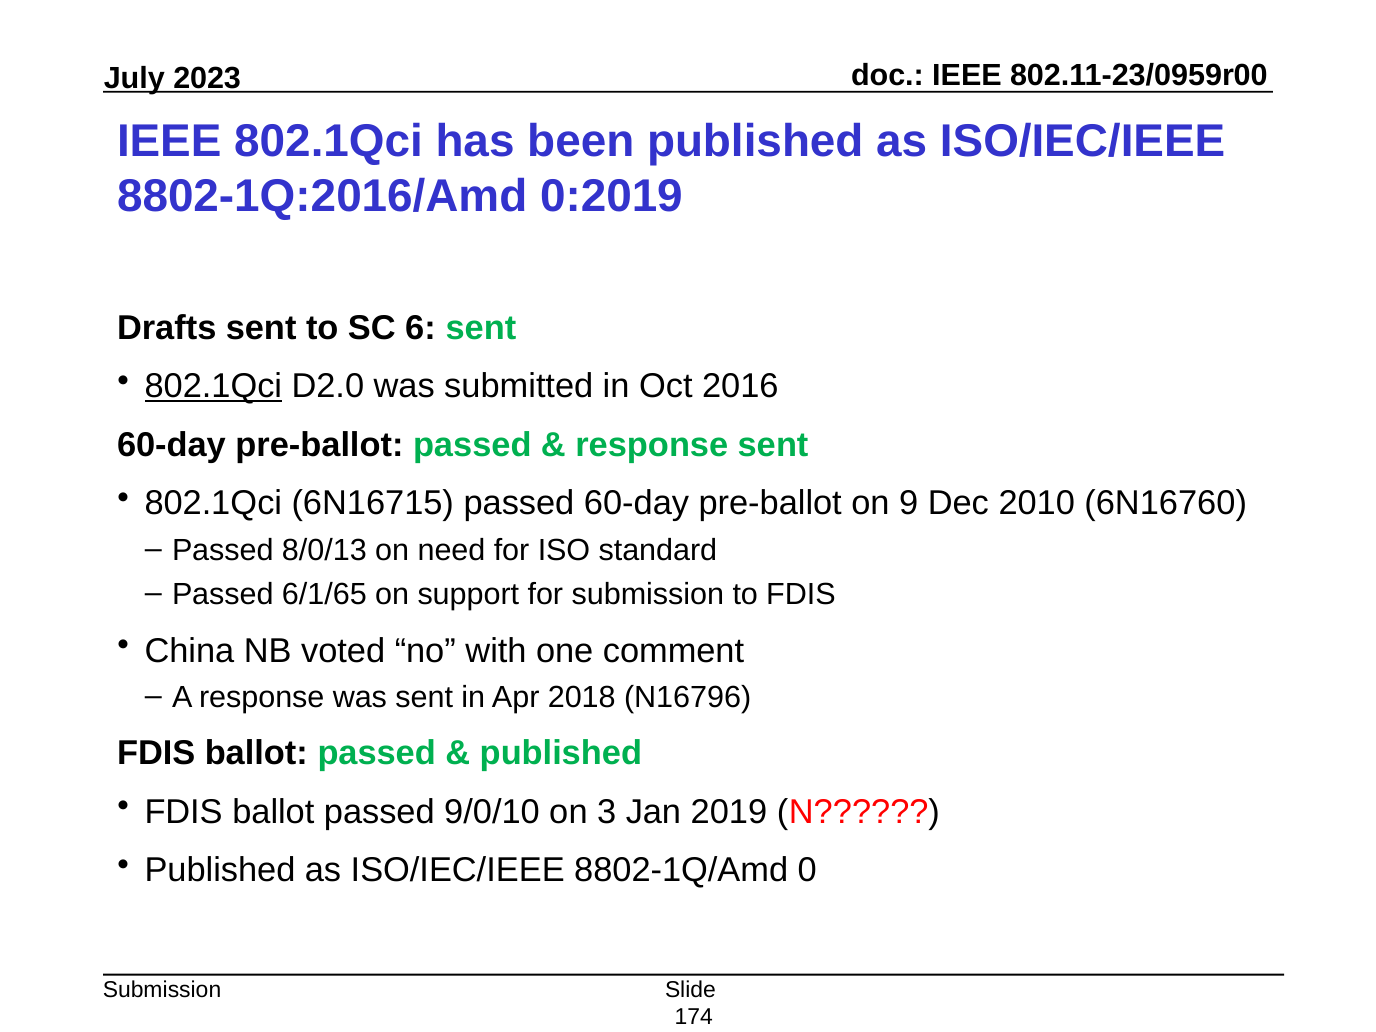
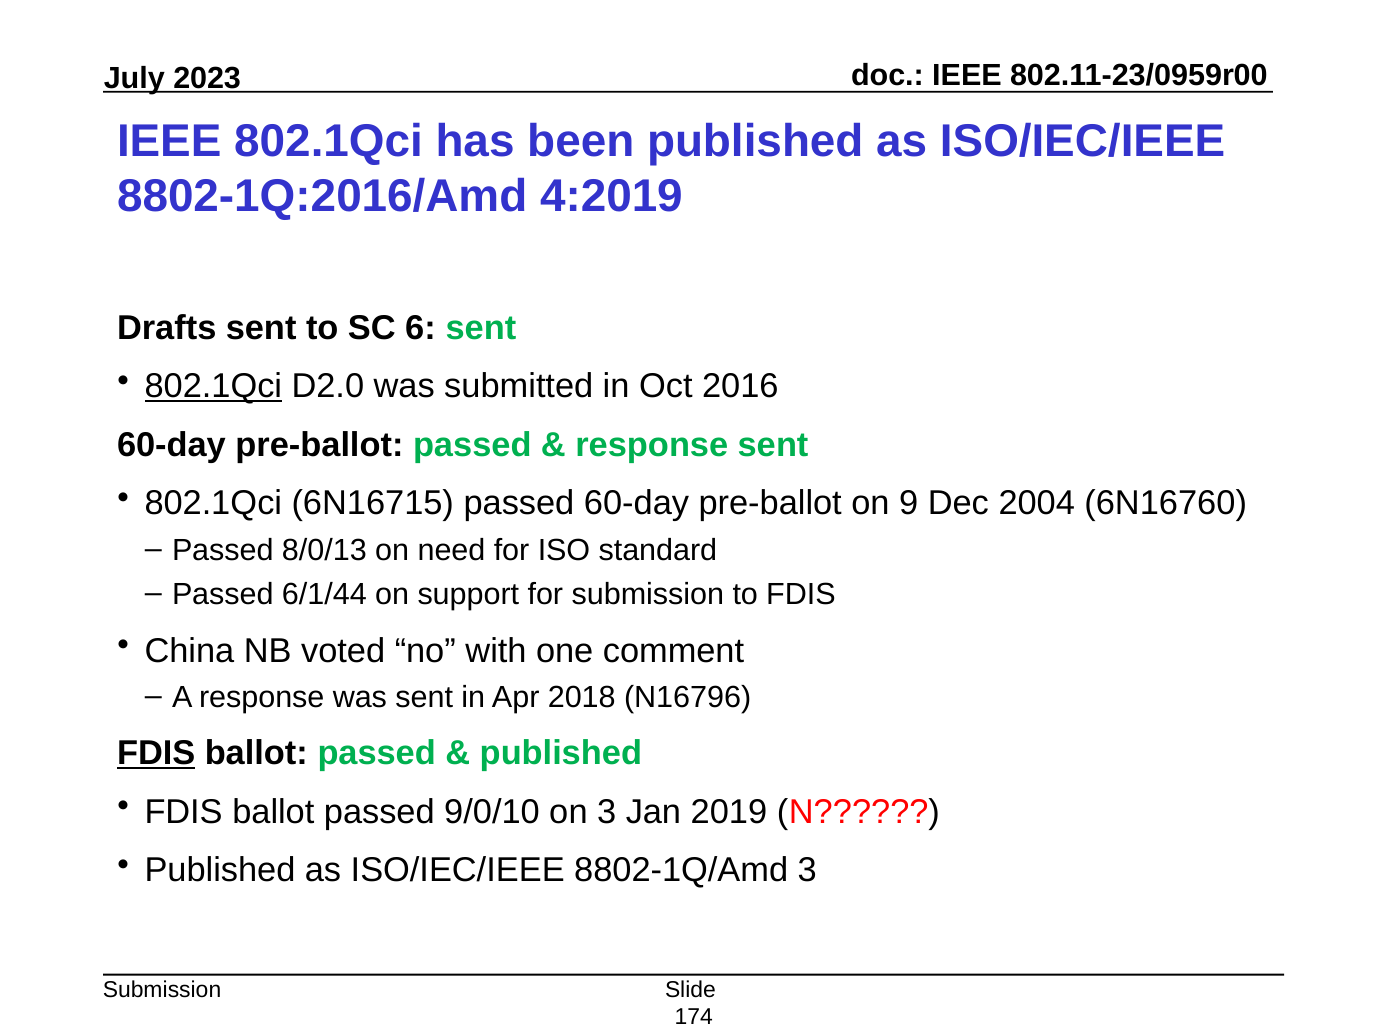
0:2019: 0:2019 -> 4:2019 (611, 196)
2010: 2010 -> 2004 (1037, 504)
6/1/65: 6/1/65 -> 6/1/44 (324, 594)
FDIS underline: none -> present (156, 754)
8802-1Q/Amd 0: 0 -> 3 (807, 871)
